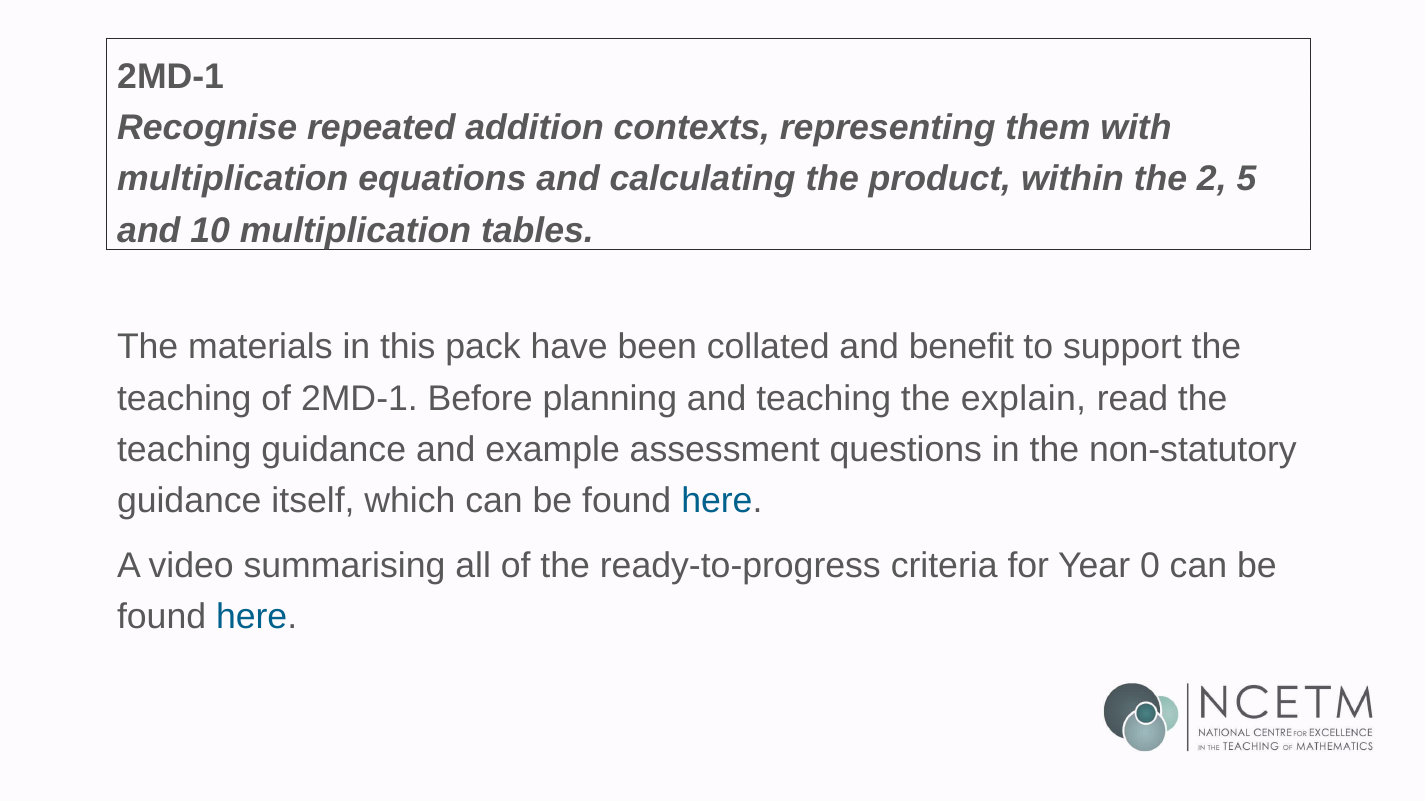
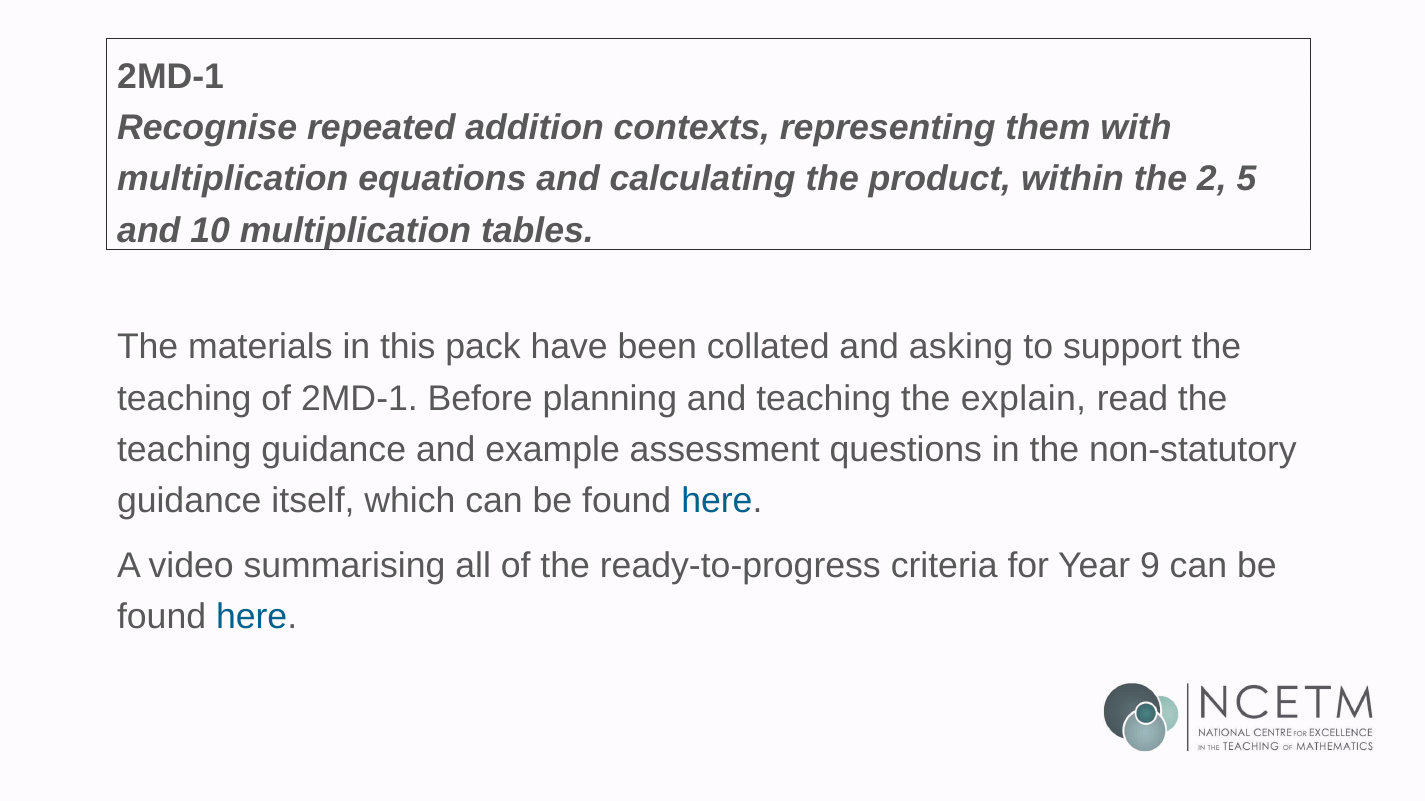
benefit: benefit -> asking (961, 347)
0: 0 -> 9 (1150, 566)
